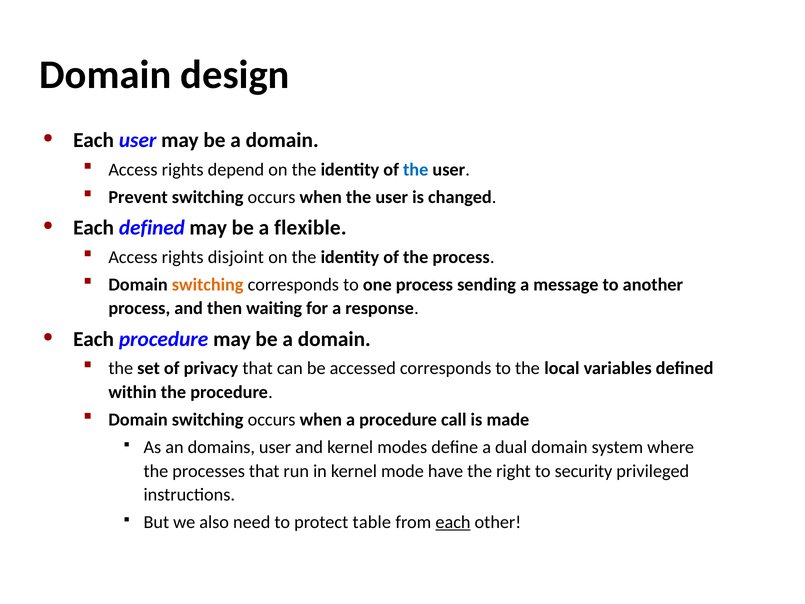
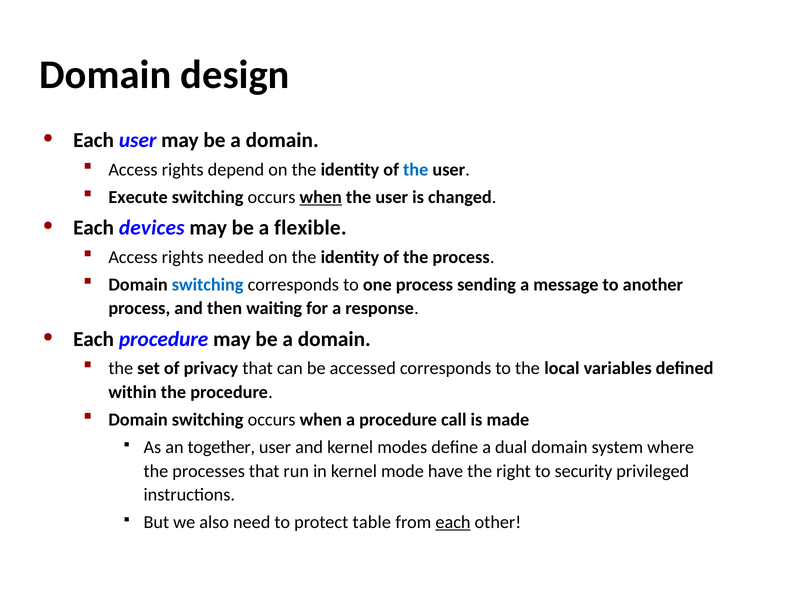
Prevent: Prevent -> Execute (138, 197)
when underline: none -> present (321, 197)
Each defined: defined -> devices (152, 228)
disjoint: disjoint -> needed (236, 257)
switching colour: orange -> blue (208, 285)
domains: domains -> together (221, 447)
